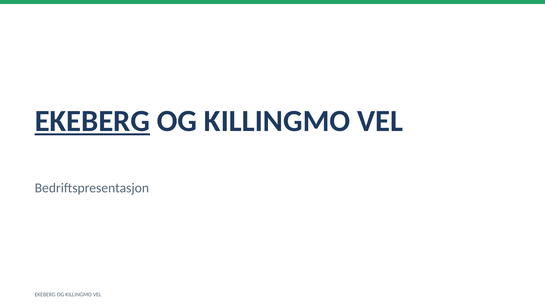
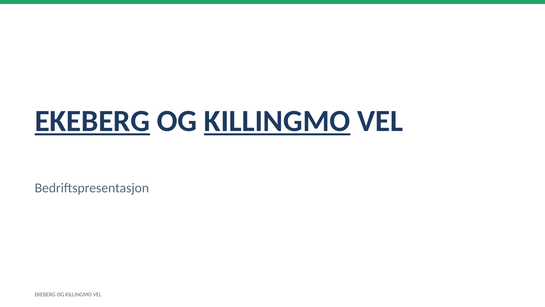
KILLINGMO underline: none -> present (277, 121)
